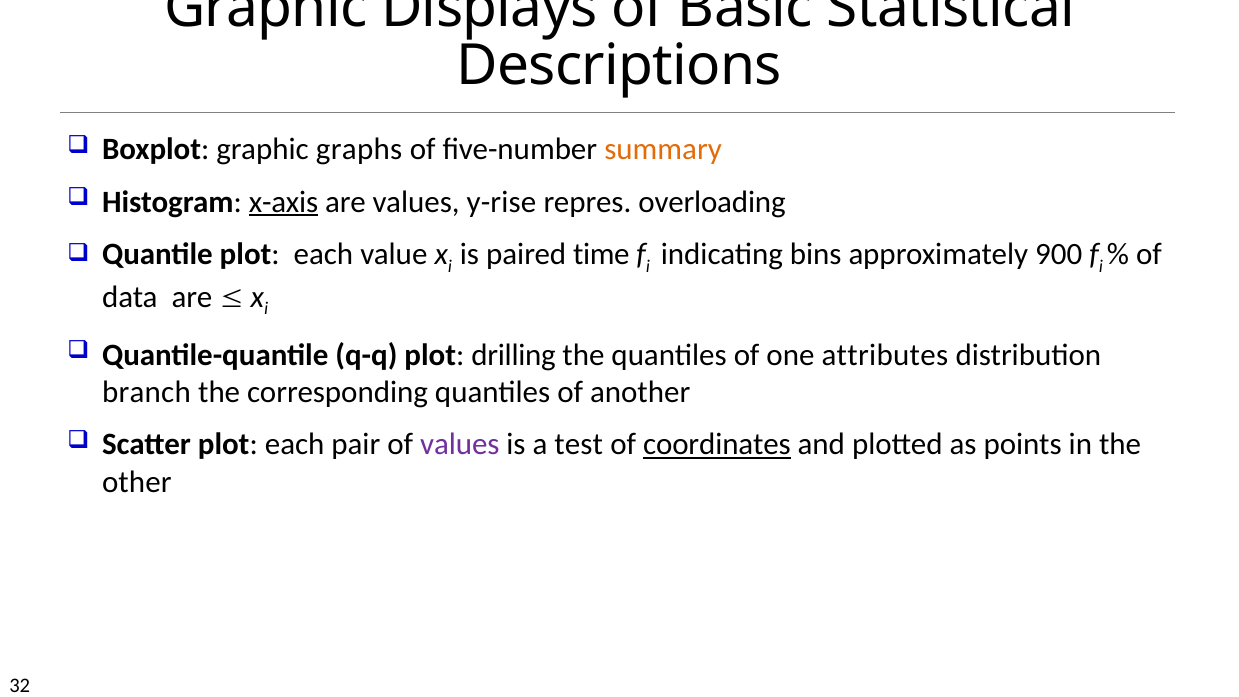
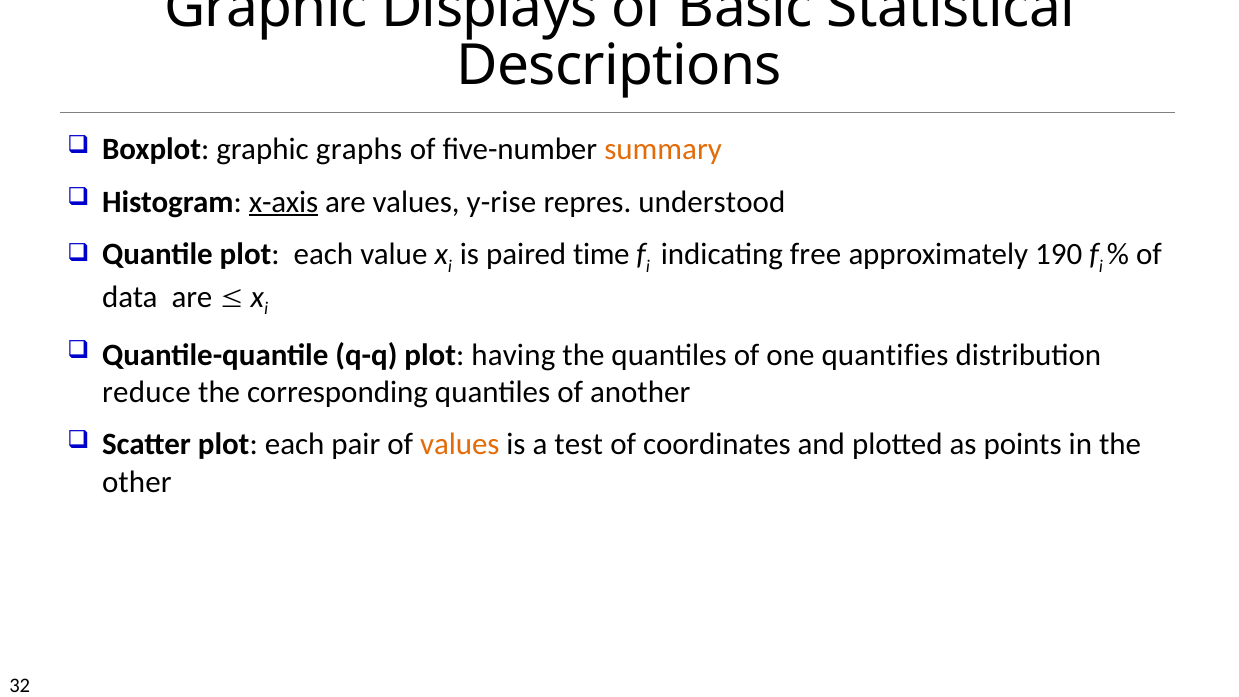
overloading: overloading -> understood (712, 202)
bins: bins -> free (816, 255)
900: 900 -> 190 (1059, 255)
drilling: drilling -> having (513, 355)
attributes: attributes -> quantifies (885, 355)
branch: branch -> reduce (146, 392)
values colour: purple -> orange (460, 445)
coordinates underline: present -> none (717, 445)
